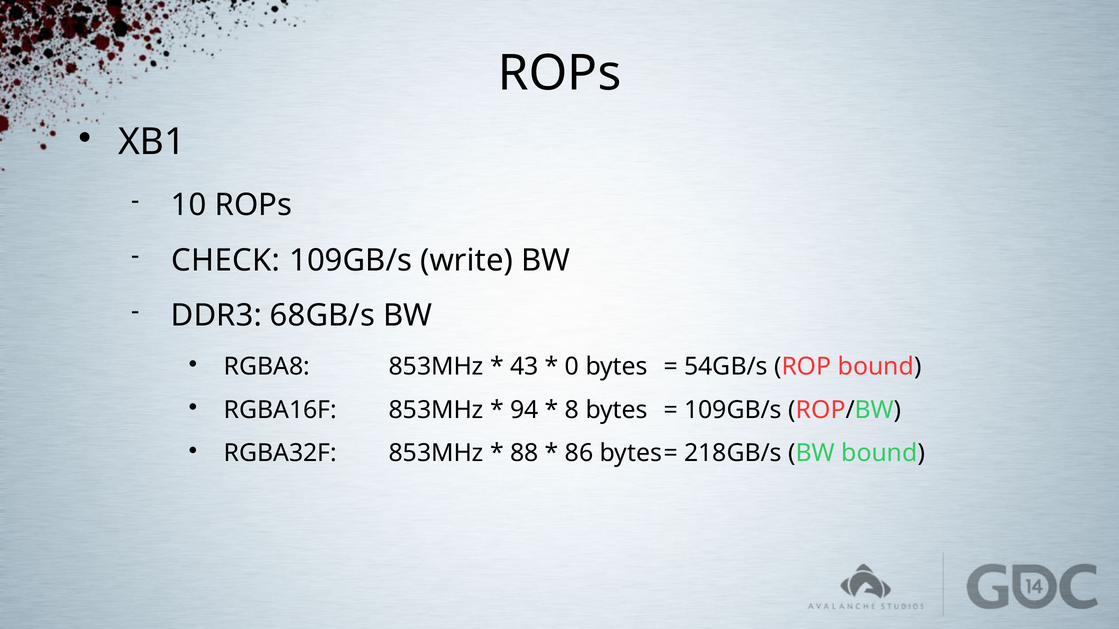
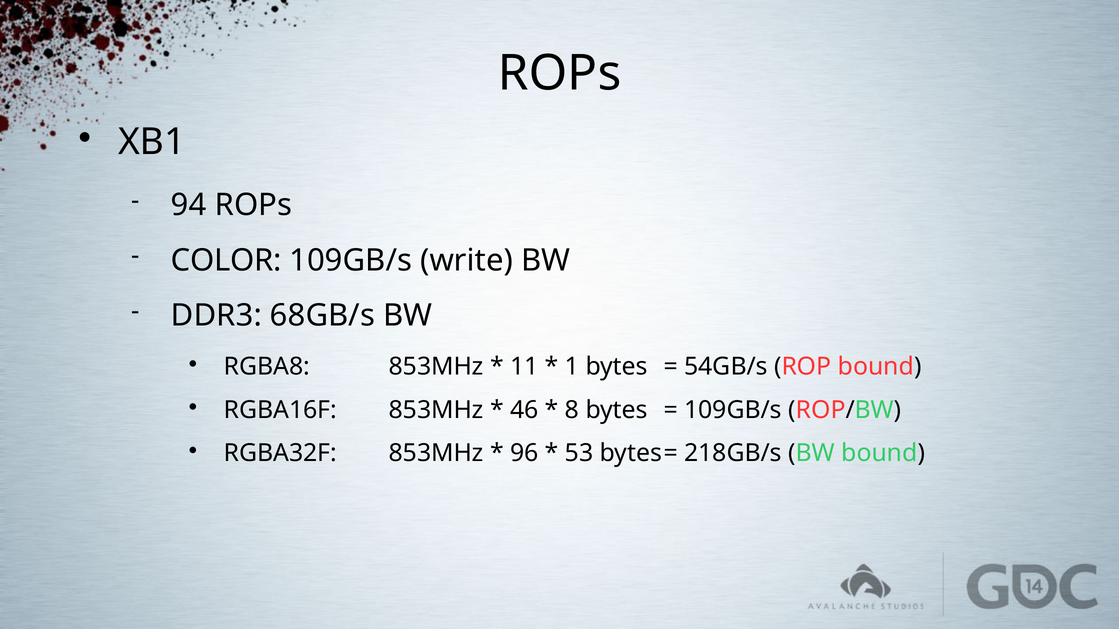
10: 10 -> 94 (189, 205)
CHECK: CHECK -> COLOR (226, 261)
43: 43 -> 11 (524, 367)
0: 0 -> 1 (572, 367)
94: 94 -> 46 (524, 410)
88: 88 -> 96 (524, 454)
86: 86 -> 53 (579, 454)
